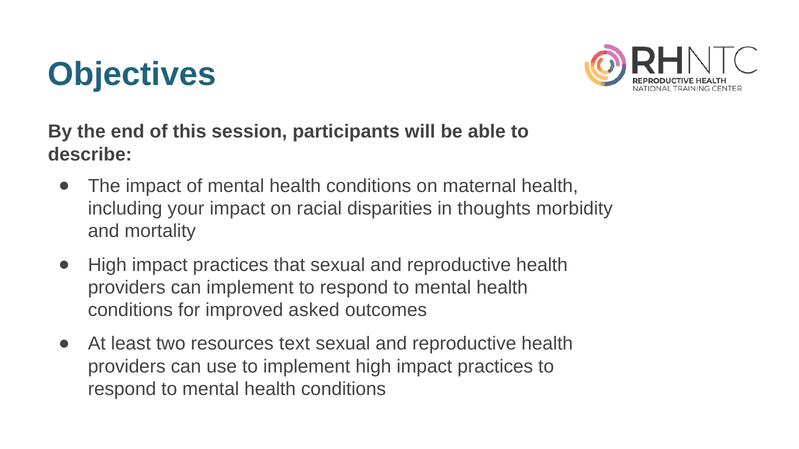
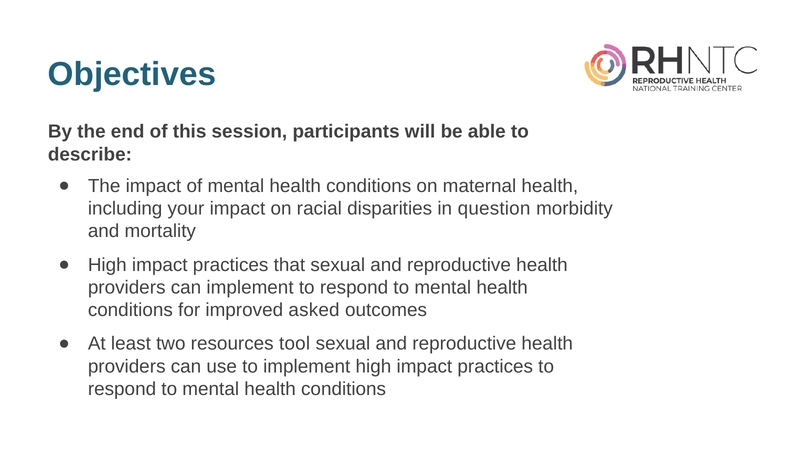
thoughts: thoughts -> question (494, 209)
text: text -> tool (295, 344)
